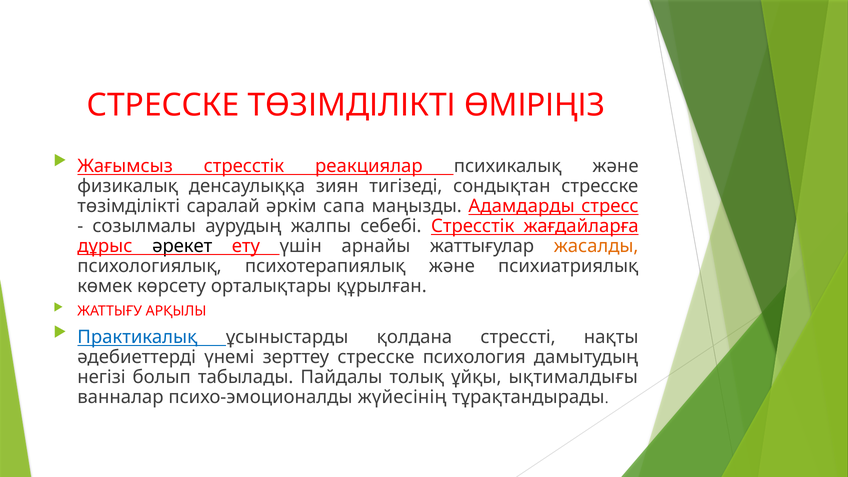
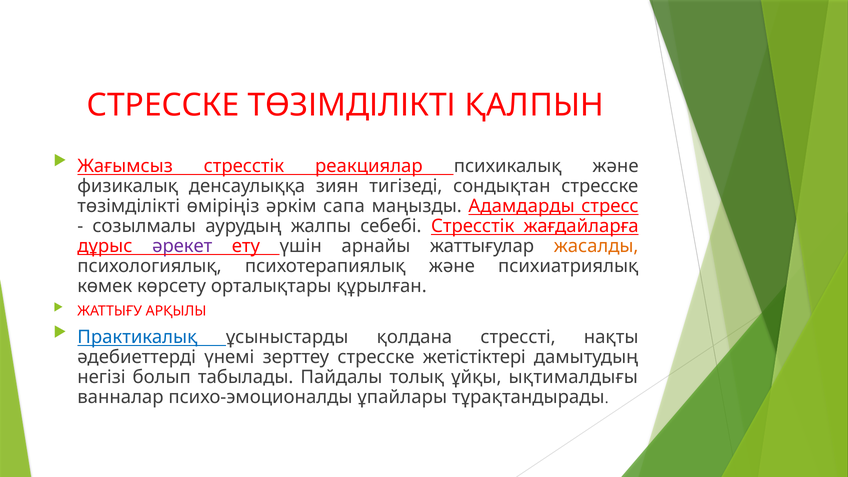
ӨМІРІҢІЗ: ӨМІРІҢІЗ -> ҚАЛПЫН (534, 105)
саралай: саралай -> өміріңіз (223, 206)
әрекет colour: black -> purple (182, 246)
психология: психология -> жетістіктері (474, 357)
жүйесінің: жүйесінің -> ұпайлары (402, 397)
